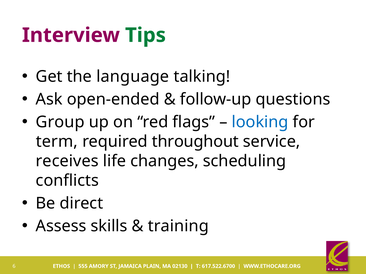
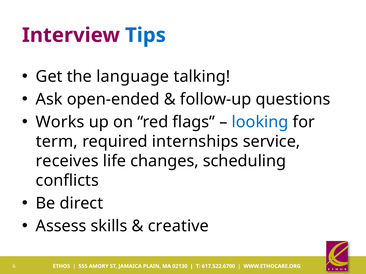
Tips colour: green -> blue (145, 35)
Group: Group -> Works (60, 122)
throughout: throughout -> internships (195, 142)
training: training -> creative (178, 226)
